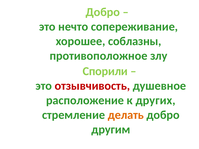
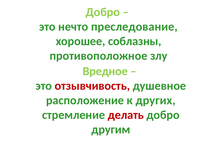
сопереживание: сопереживание -> преследование (134, 27)
Спорили: Спорили -> Вредное (105, 71)
делать colour: orange -> red (126, 115)
